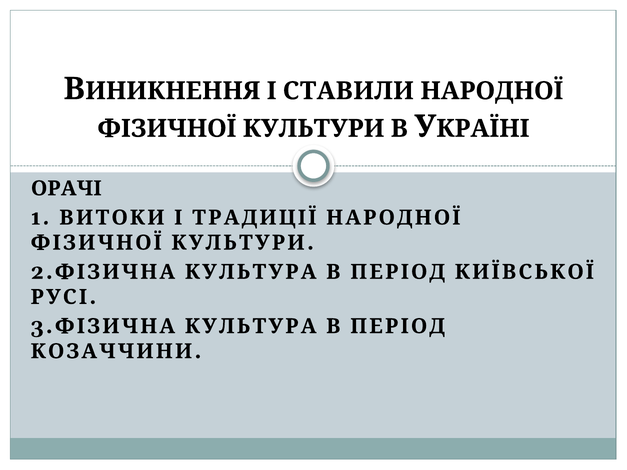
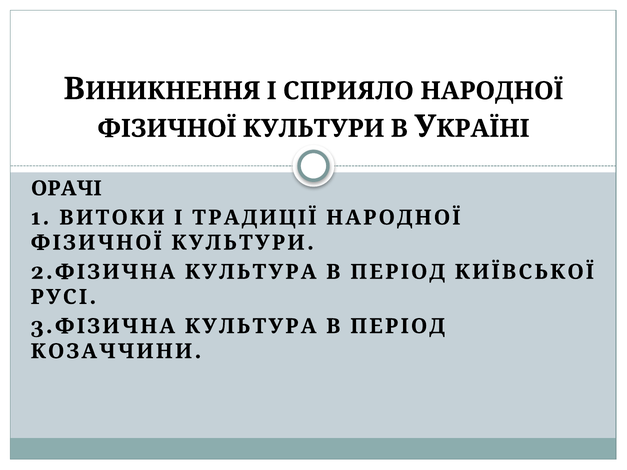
СТАВИЛИ: СТАВИЛИ -> СПРИЯЛО (348, 91)
